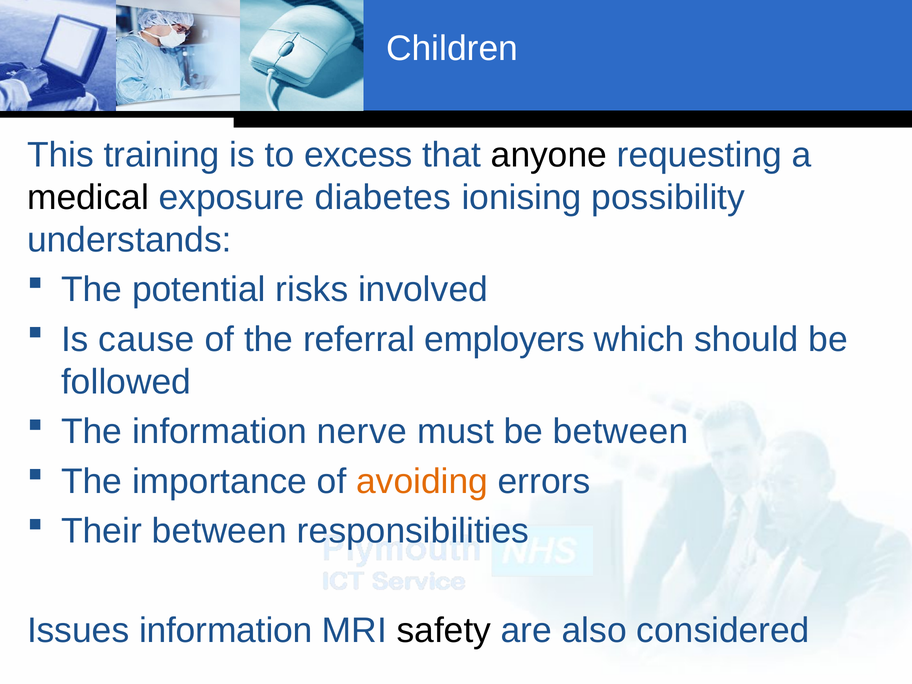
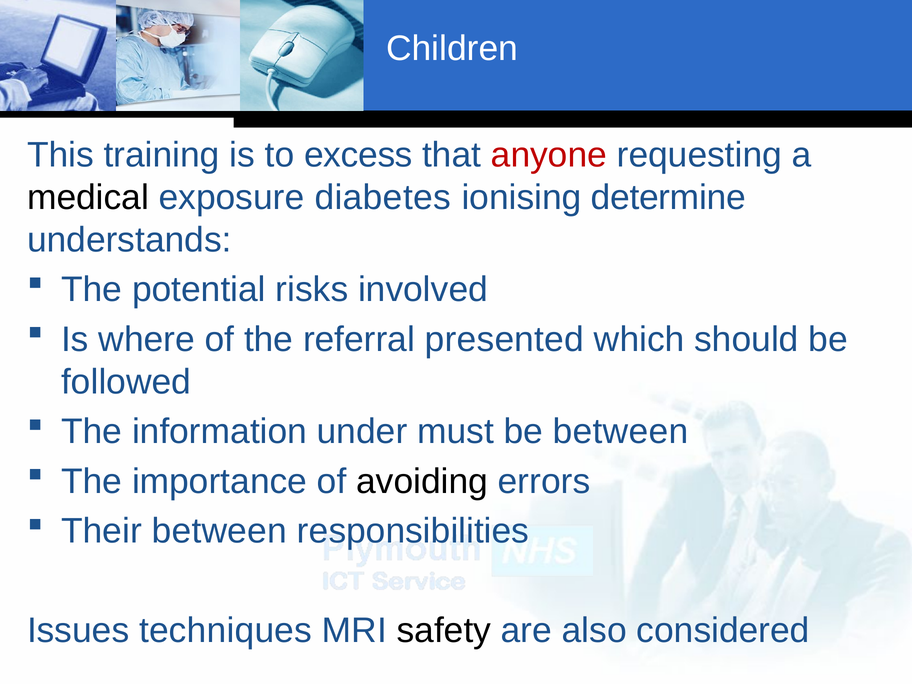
anyone colour: black -> red (549, 155)
possibility: possibility -> determine (668, 197)
cause: cause -> where (147, 339)
employers: employers -> presented (504, 339)
nerve: nerve -> under (362, 432)
avoiding colour: orange -> black (422, 481)
Issues information: information -> techniques (226, 630)
